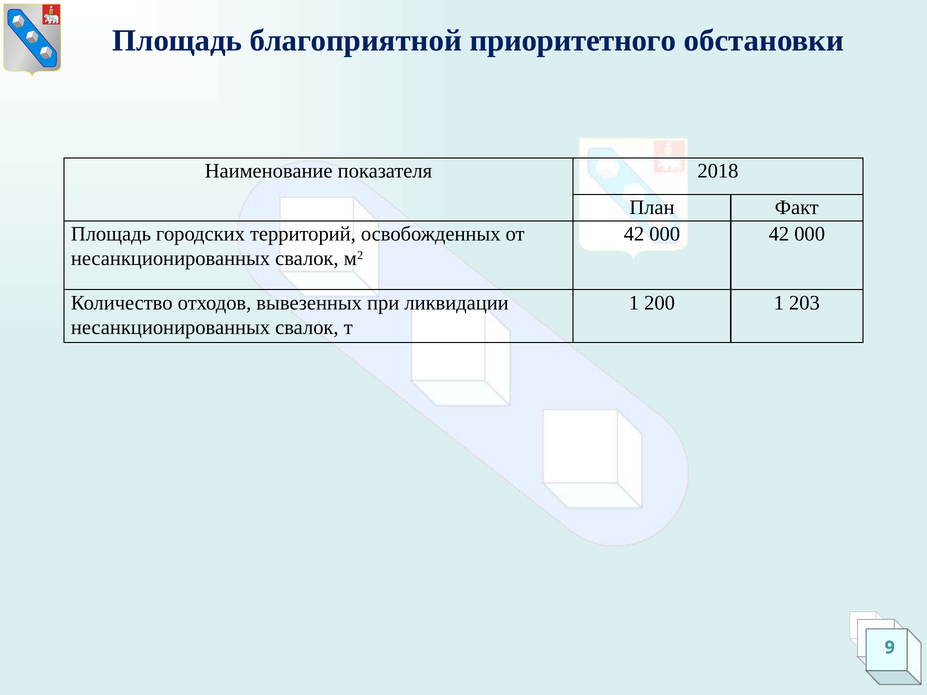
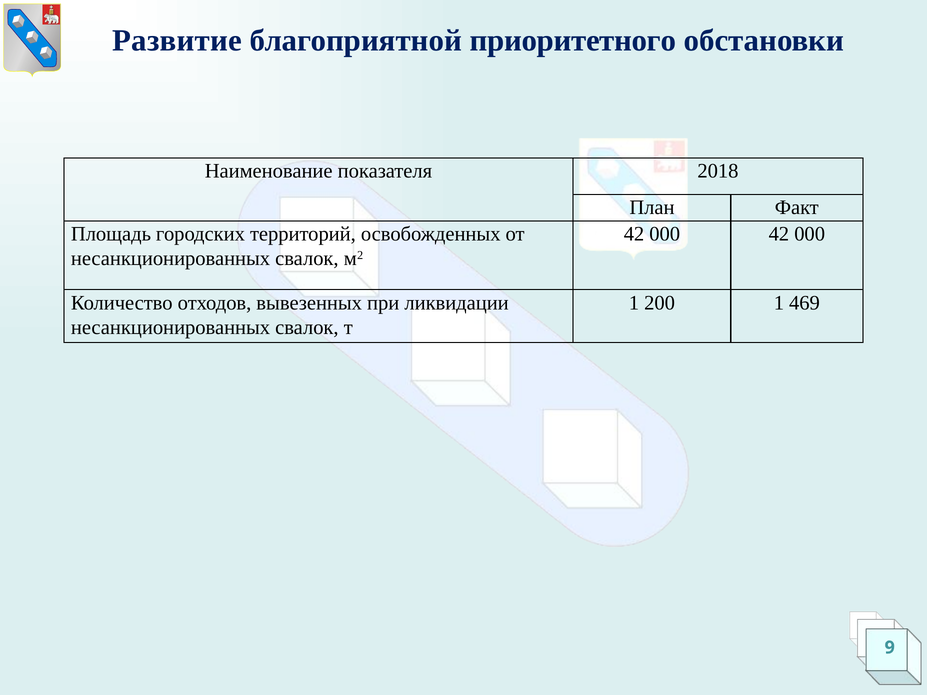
Площадь: Площадь -> Развитие (177, 41)
203: 203 -> 469 (804, 303)
